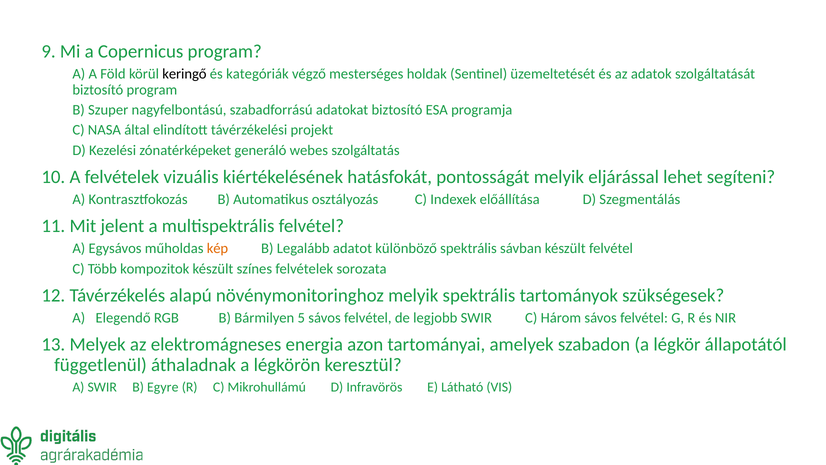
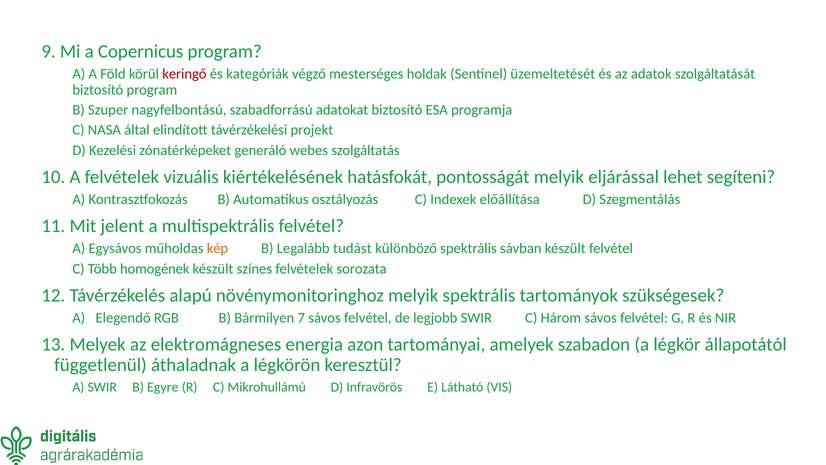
keringő colour: black -> red (184, 74)
adatot: adatot -> tudást (352, 248)
kompozitok: kompozitok -> homogének (155, 269)
5: 5 -> 7 (301, 318)
